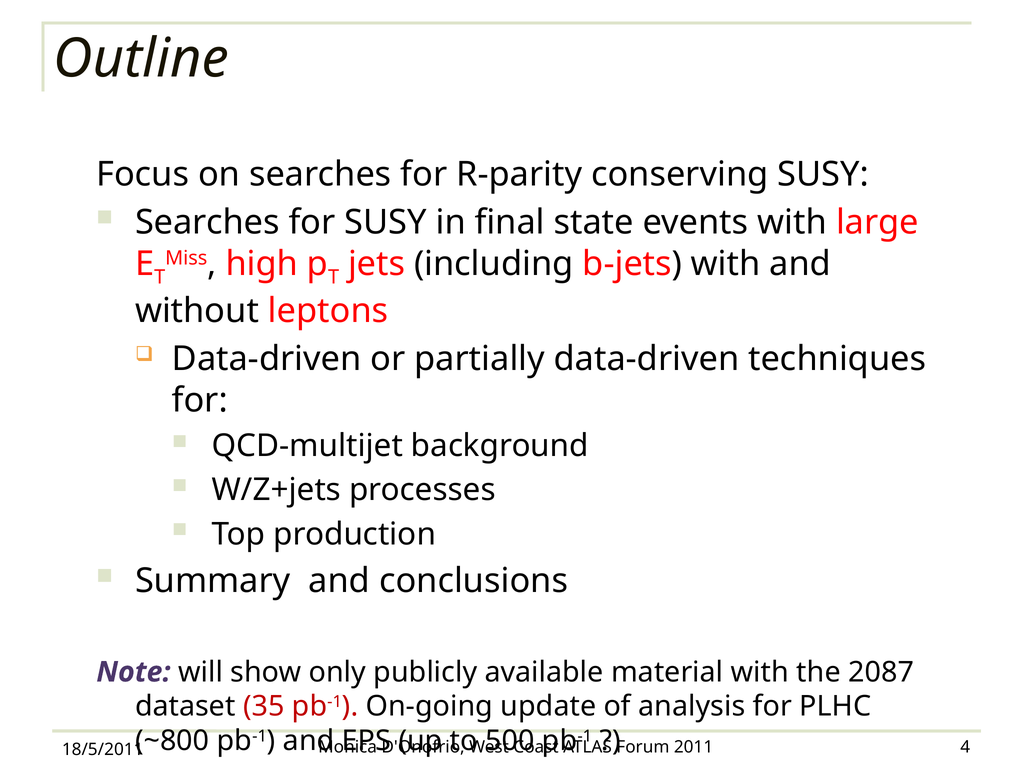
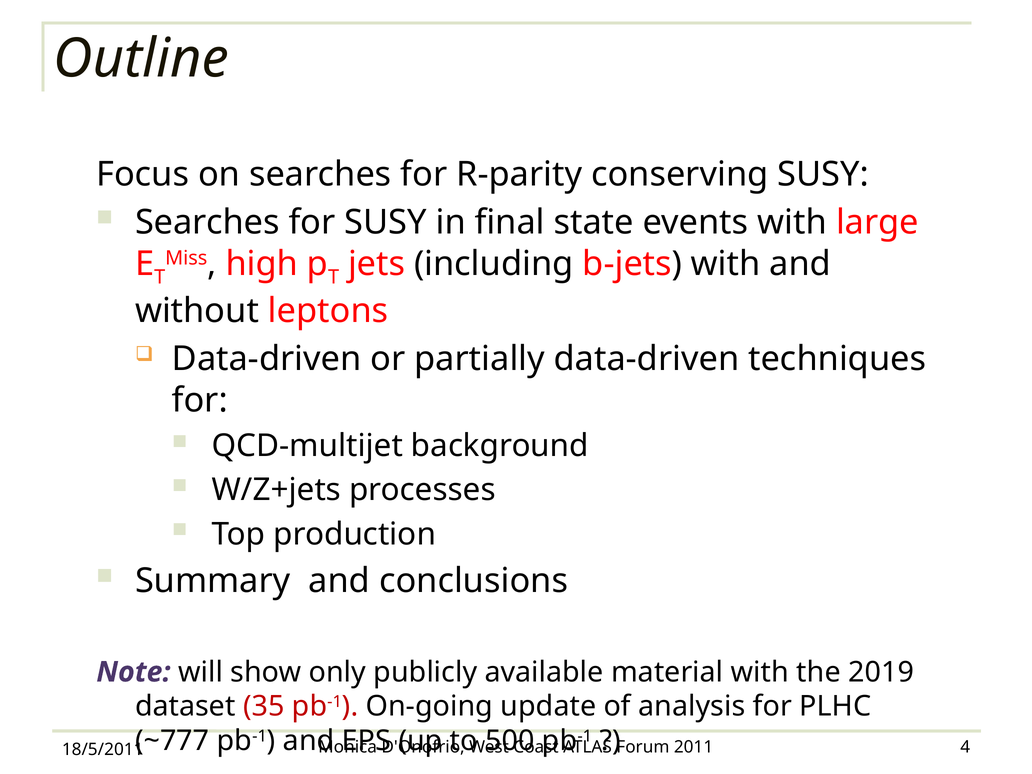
2087: 2087 -> 2019 (881, 672)
~800: ~800 -> ~777 (172, 741)
